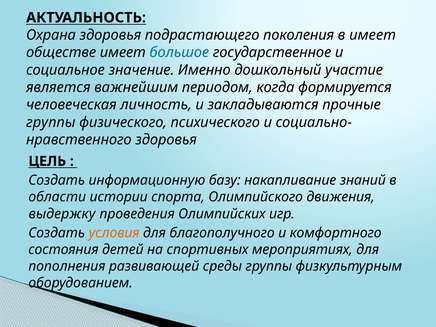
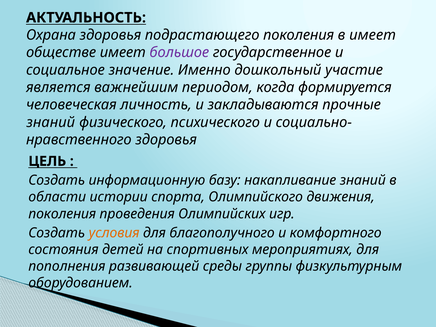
большое colour: blue -> purple (179, 53)
группы: группы -> знаний (51, 122)
выдержку: выдержку -> поколения (62, 214)
